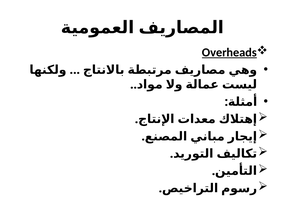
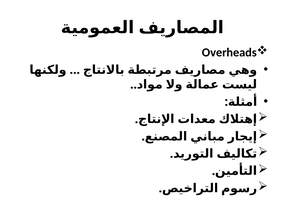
Overheads underline: present -> none (229, 52)
